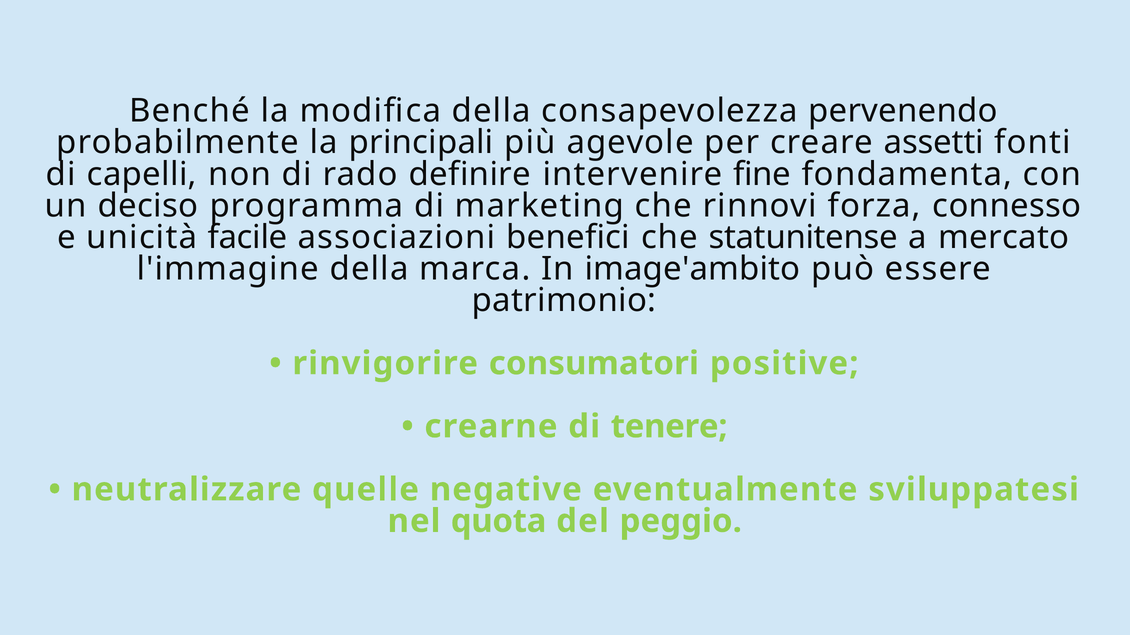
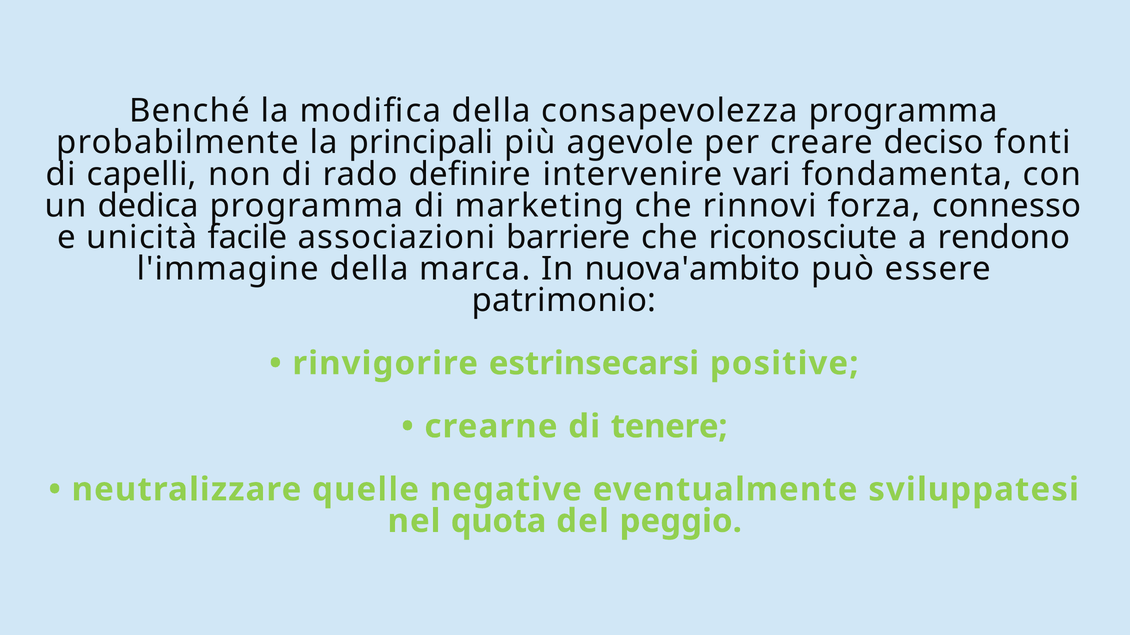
consapevolezza pervenendo: pervenendo -> programma (903, 111)
assetti: assetti -> deciso (934, 143)
fine: fine -> vari (762, 174)
deciso: deciso -> dedica (148, 206)
benefici: benefici -> barriere (568, 237)
statunitense: statunitense -> riconosciute (803, 237)
mercato: mercato -> rendono (1004, 237)
image'ambito: image'ambito -> nuova'ambito (692, 269)
consumatori: consumatori -> estrinsecarsi (594, 364)
